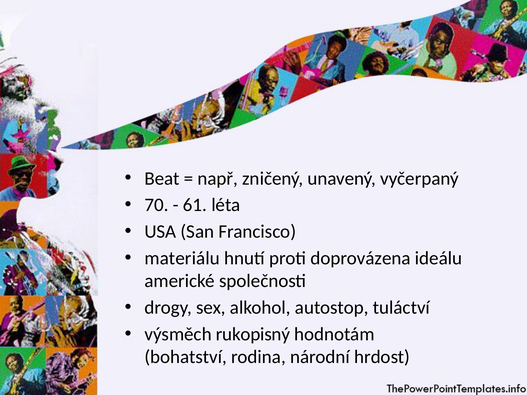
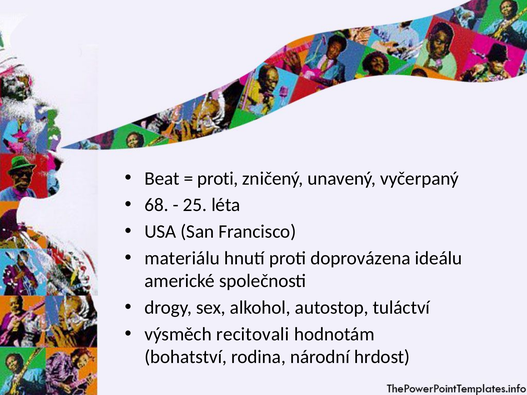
např: např -> proti (218, 179)
70: 70 -> 68 (156, 205)
61: 61 -> 25 (195, 205)
rukopisný: rukopisný -> recitovali (253, 334)
